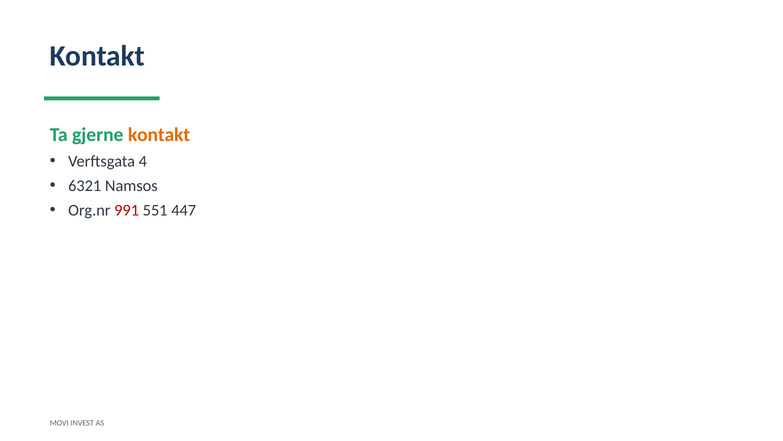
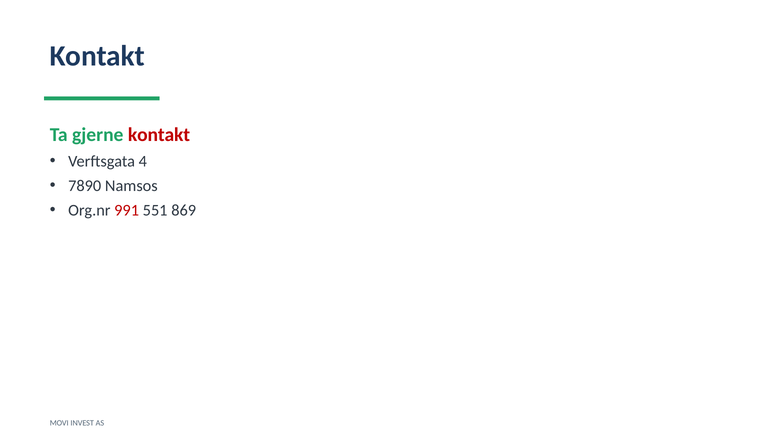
kontakt colour: orange -> red (159, 135)
6321: 6321 -> 7890 (85, 185)
447: 447 -> 869 (184, 210)
